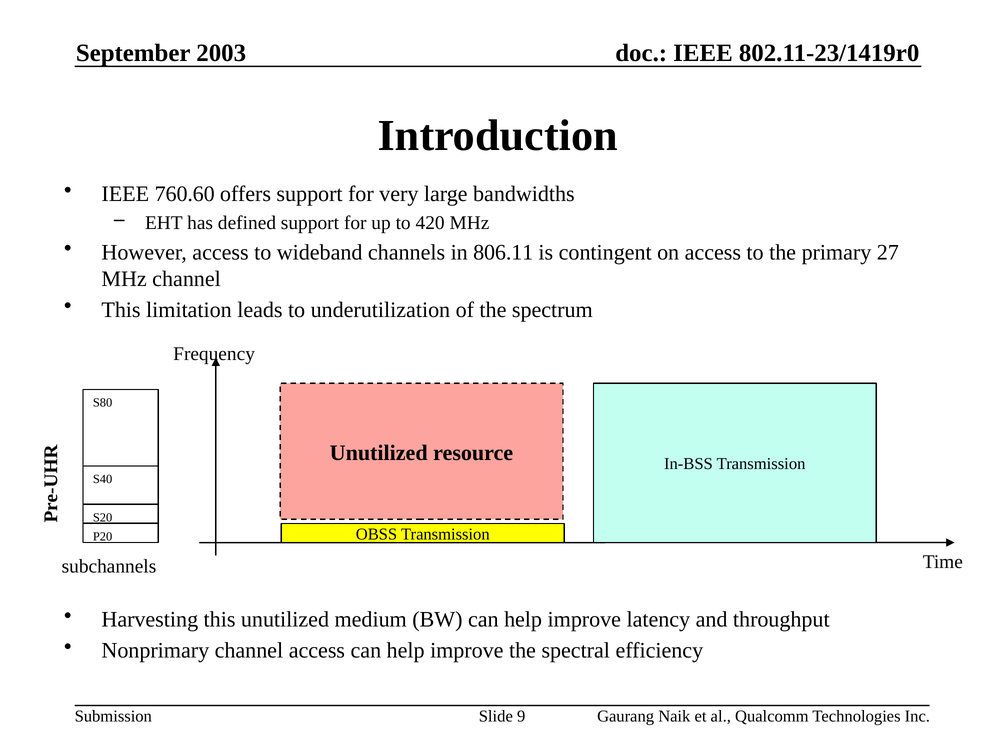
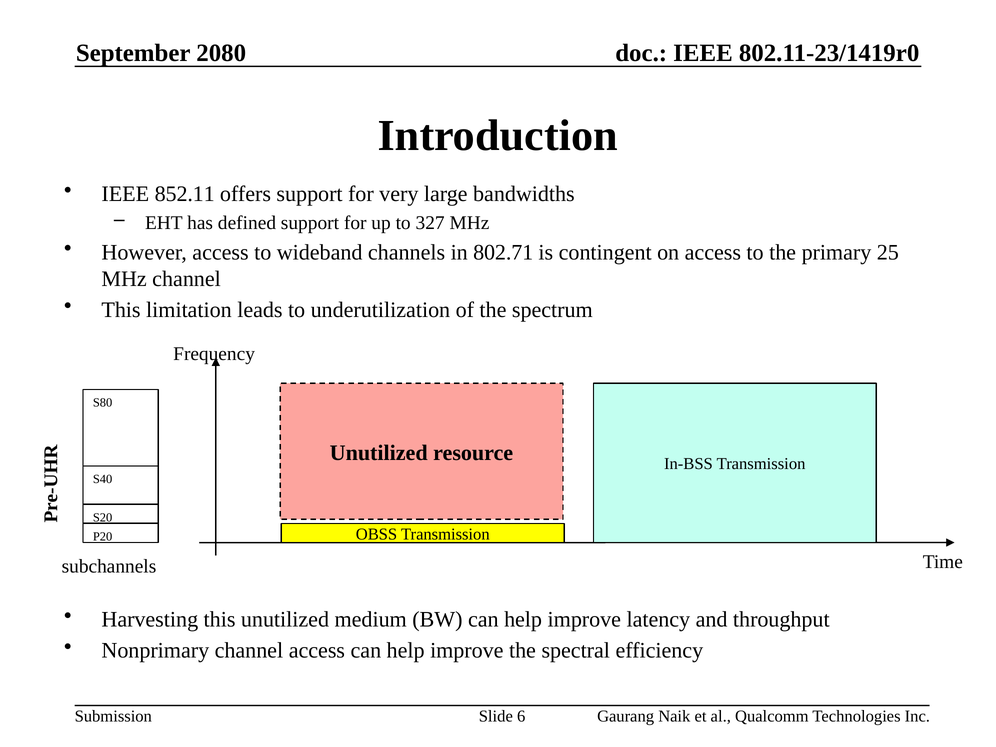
2003: 2003 -> 2080 (221, 53)
760.60: 760.60 -> 852.11 (185, 194)
420: 420 -> 327 (430, 223)
806.11: 806.11 -> 802.71 (503, 252)
27: 27 -> 25 (888, 252)
9: 9 -> 6 (521, 716)
